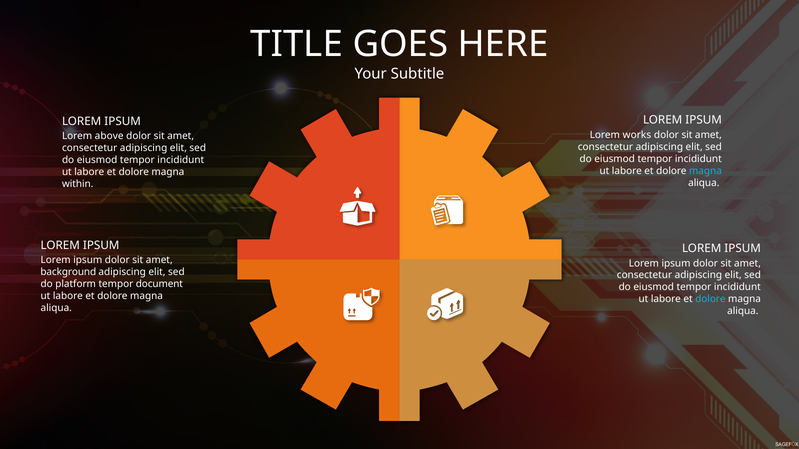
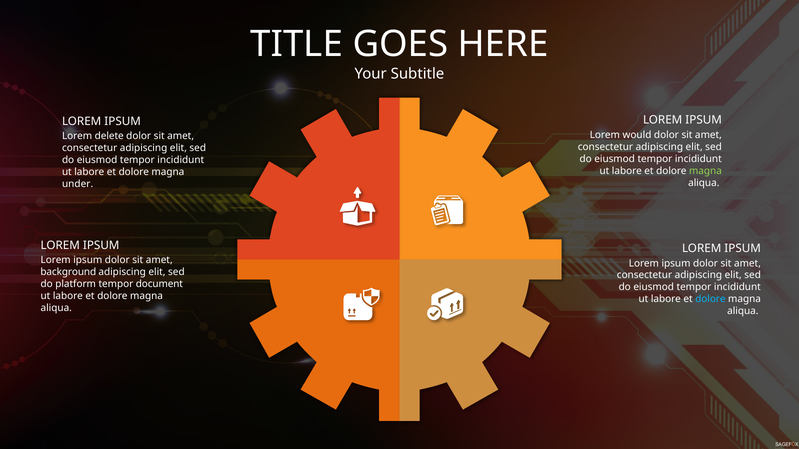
works: works -> would (637, 135)
above: above -> delete (109, 136)
magna colour: light blue -> light green (705, 171)
within: within -> under (78, 184)
